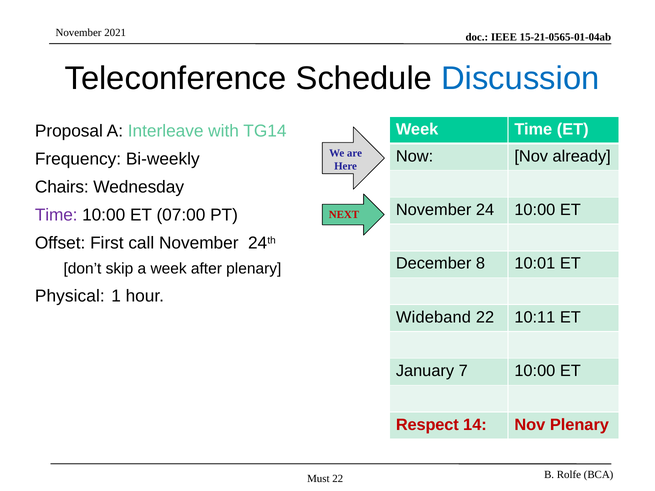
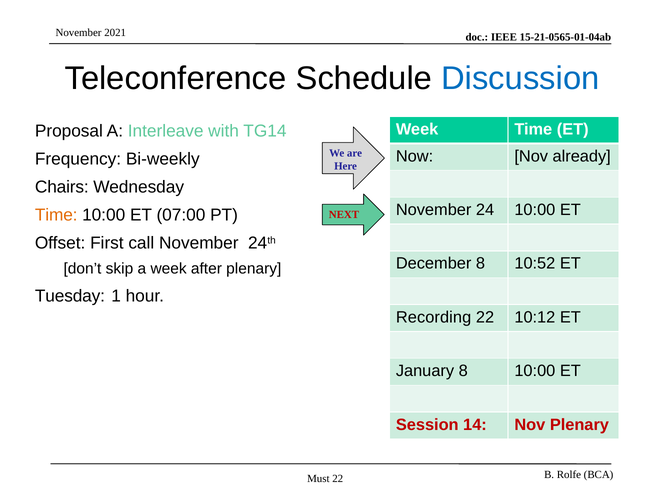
Time colour: purple -> orange (56, 215)
10:01: 10:01 -> 10:52 (535, 264)
Physical: Physical -> Tuesday (70, 296)
Wideband: Wideband -> Recording (434, 317)
10:11: 10:11 -> 10:12 (535, 317)
January 7: 7 -> 8 (463, 371)
Respect: Respect -> Session (427, 425)
